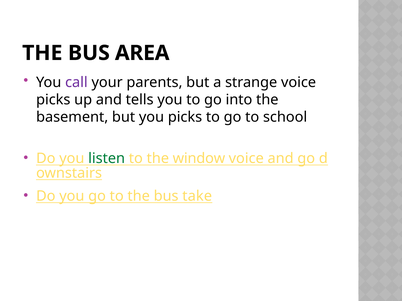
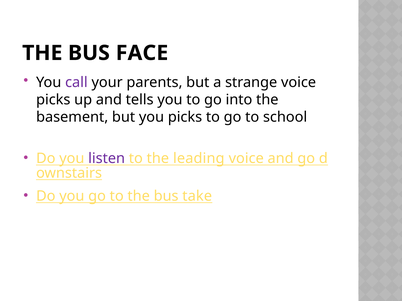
AREA: AREA -> FACE (142, 53)
listen colour: green -> purple (107, 159)
window: window -> leading (199, 159)
